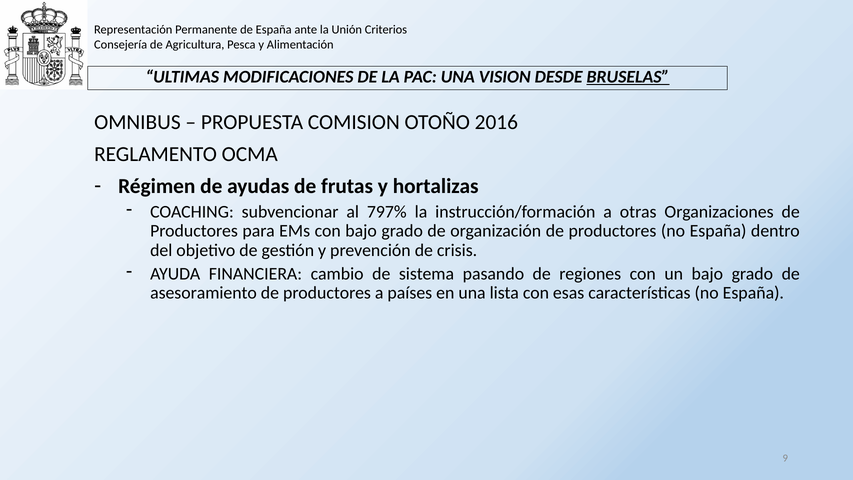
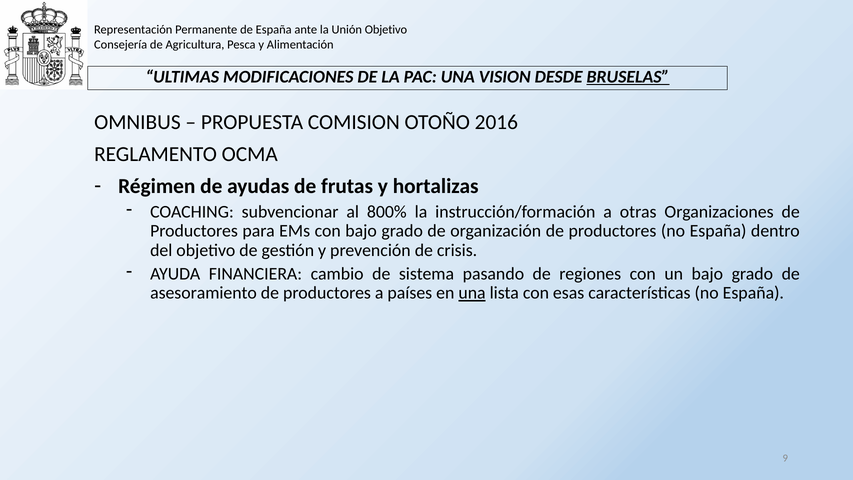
Unión Criterios: Criterios -> Objetivo (386, 30)
797%: 797% -> 800% (387, 212)
una underline: none -> present (472, 293)
